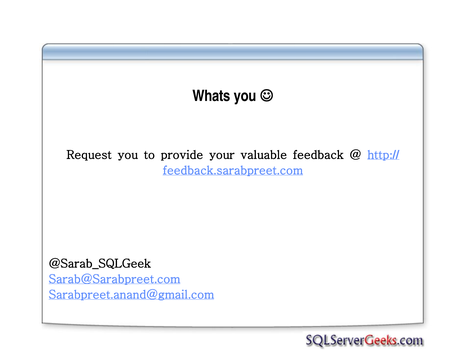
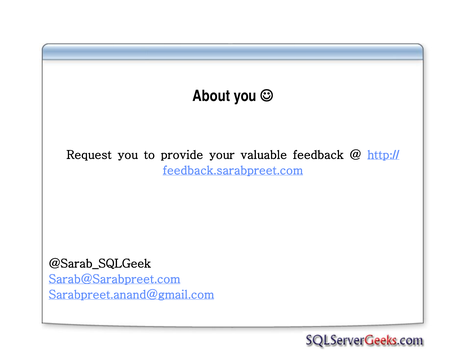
Whats: Whats -> About (211, 96)
